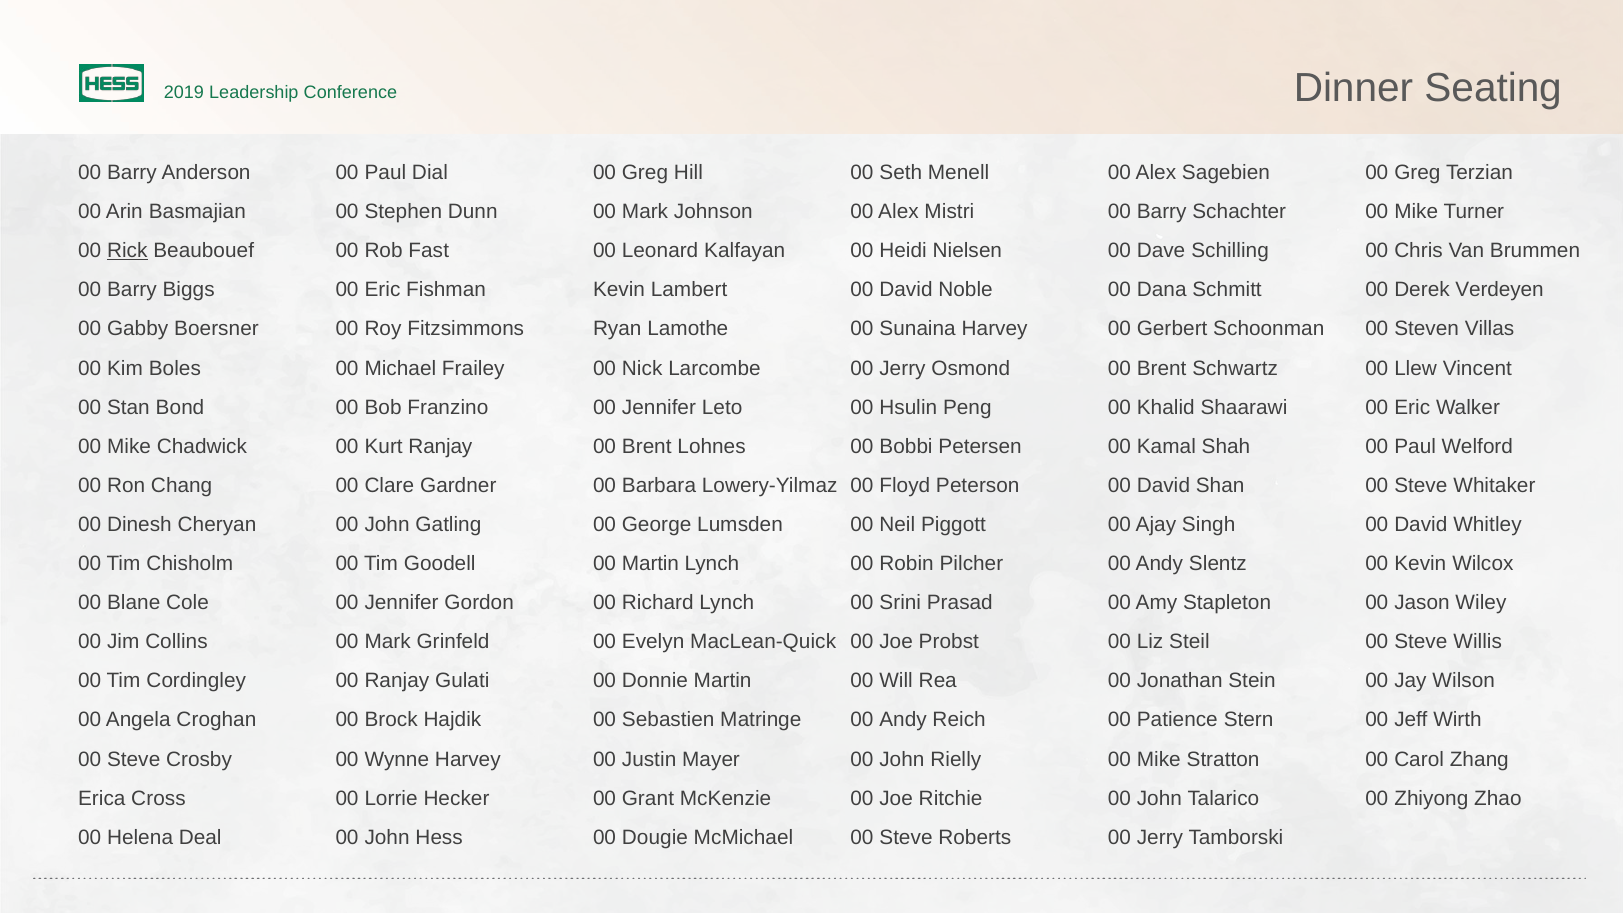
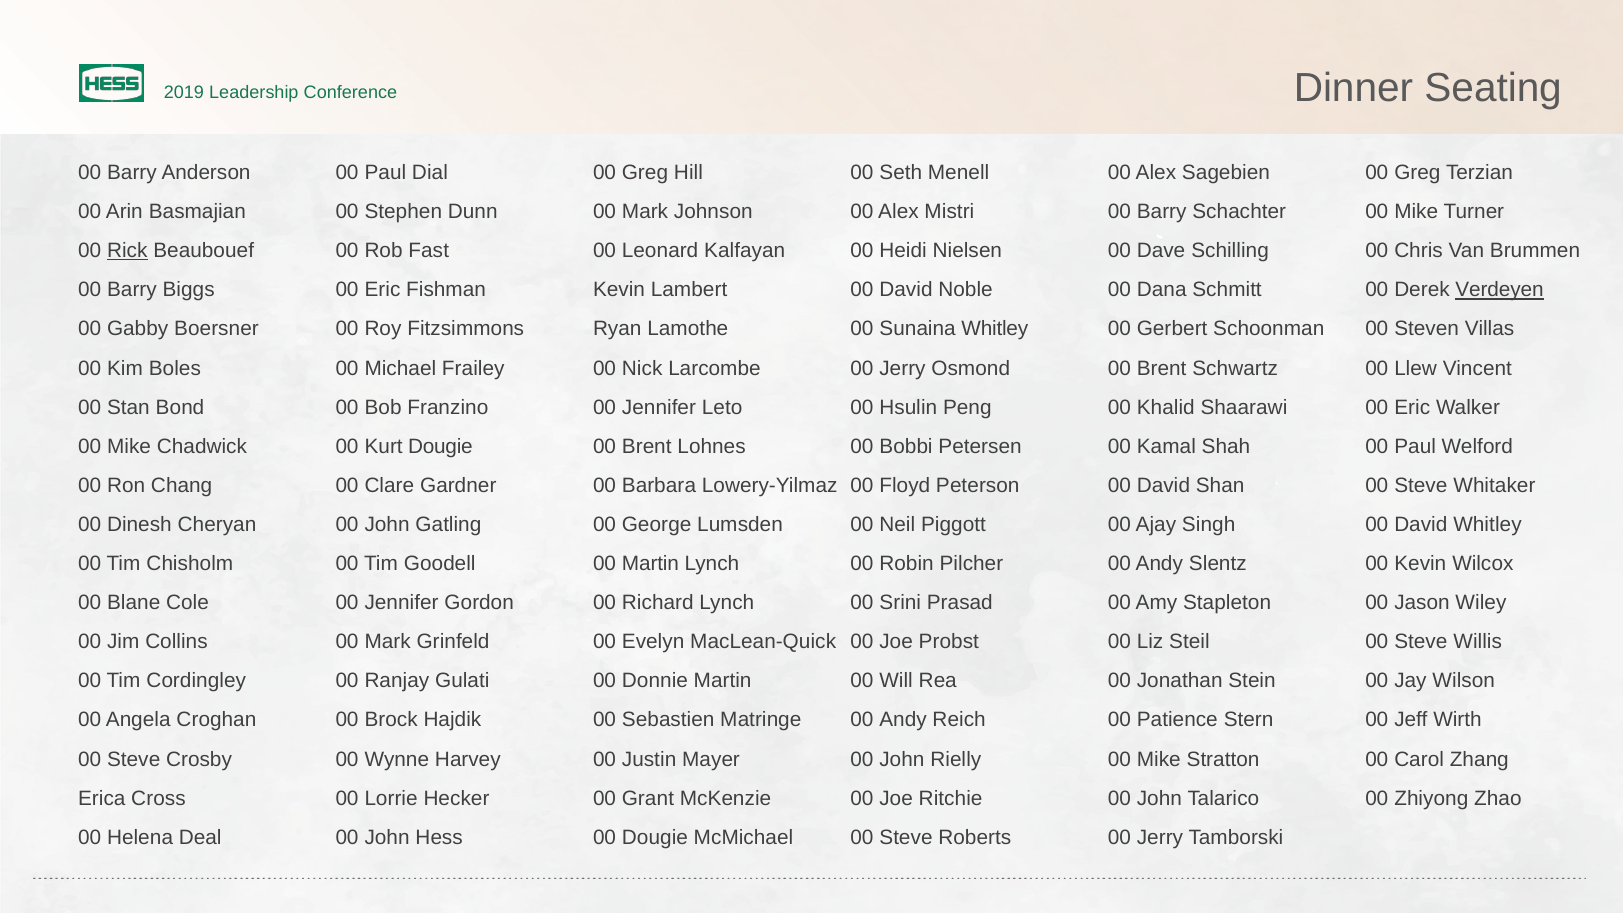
Verdeyen underline: none -> present (1500, 290)
Sunaina Harvey: Harvey -> Whitley (995, 329)
Kurt Ranjay: Ranjay -> Dougie (440, 446)
